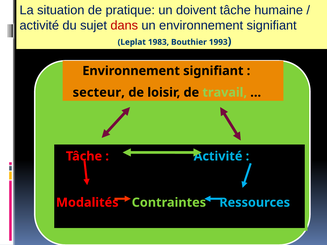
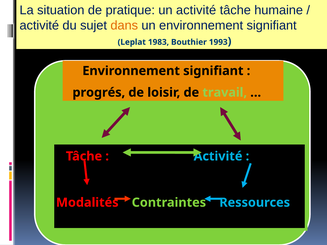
un doivent: doivent -> activité (196, 10)
dans colour: red -> orange (124, 25)
secteur: secteur -> progrés (99, 93)
